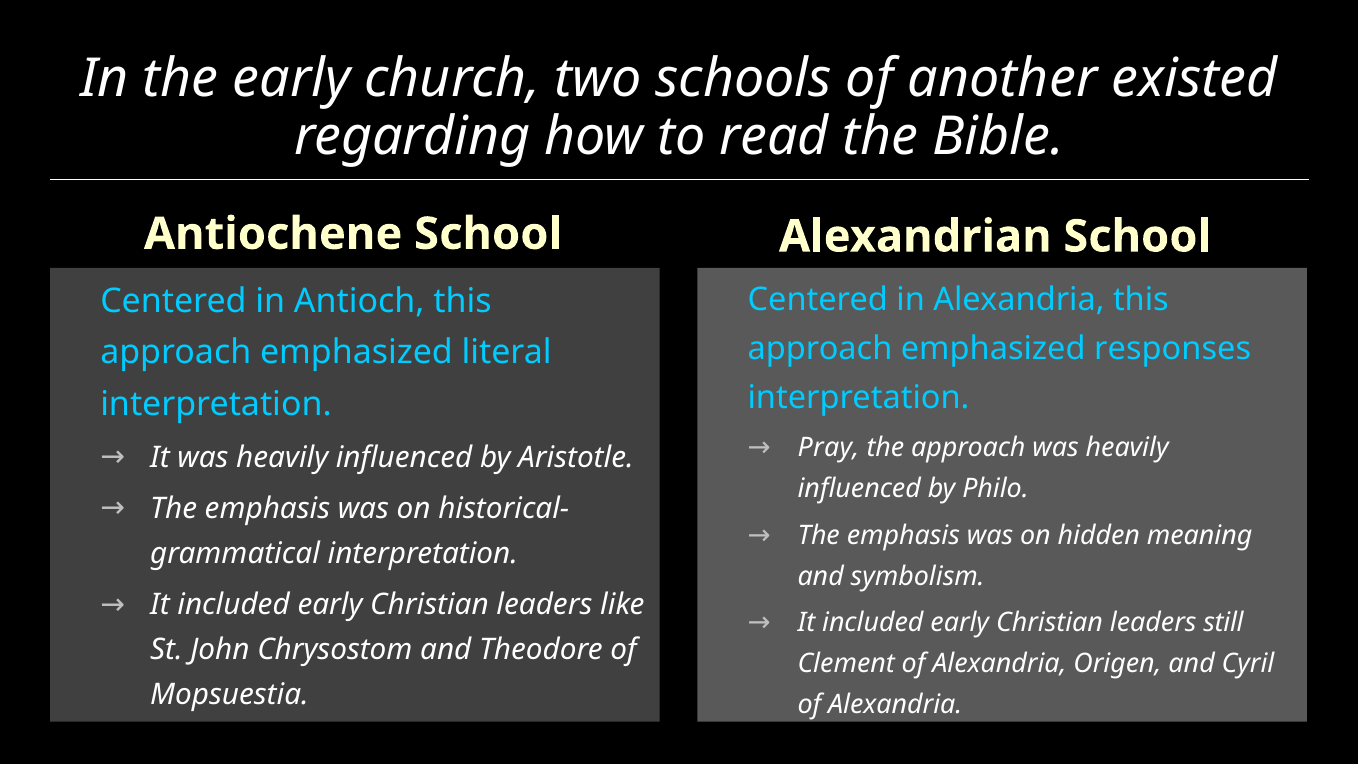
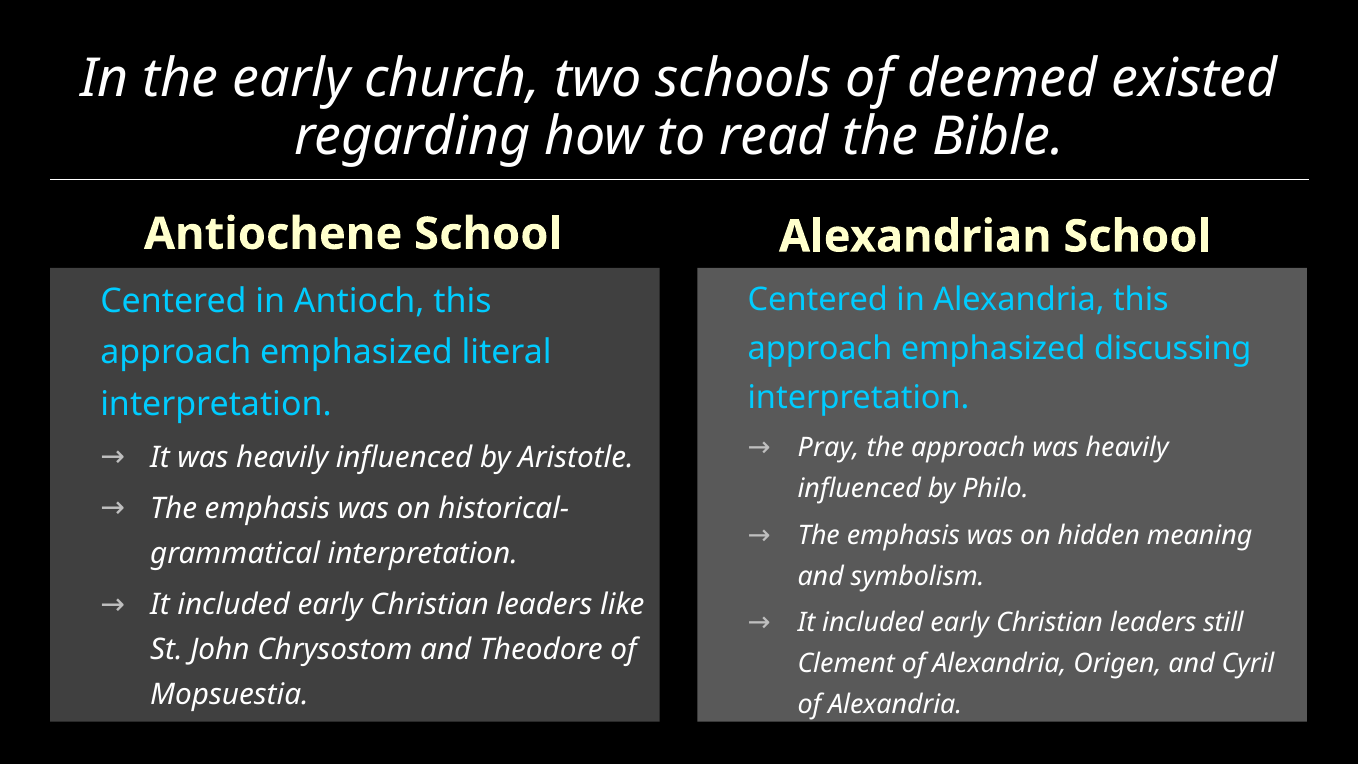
another: another -> deemed (1003, 78)
responses: responses -> discussing (1173, 349)
